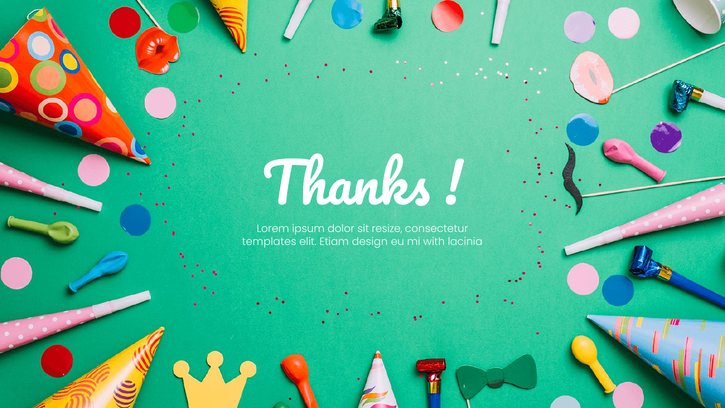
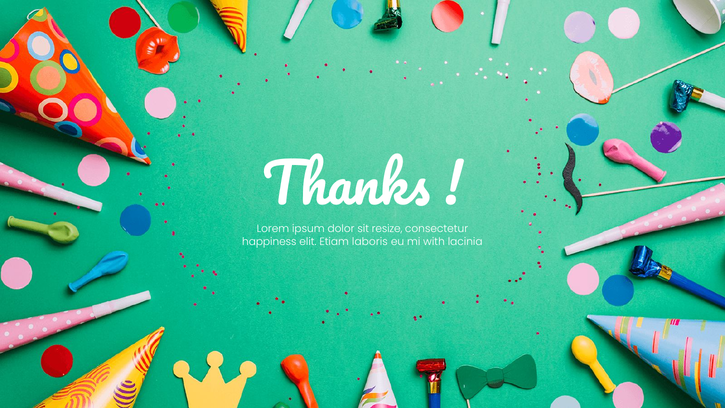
templates: templates -> happiness (269, 241)
design: design -> laboris (370, 241)
